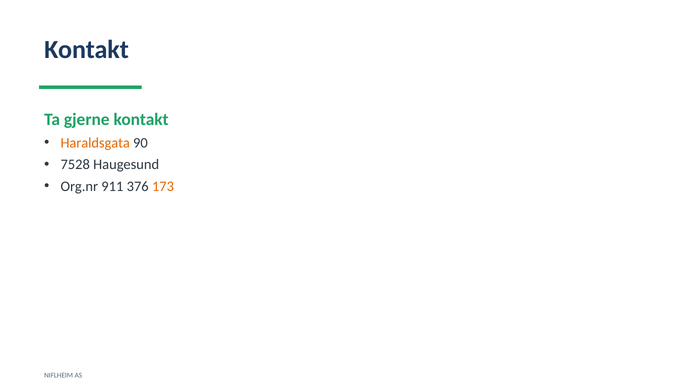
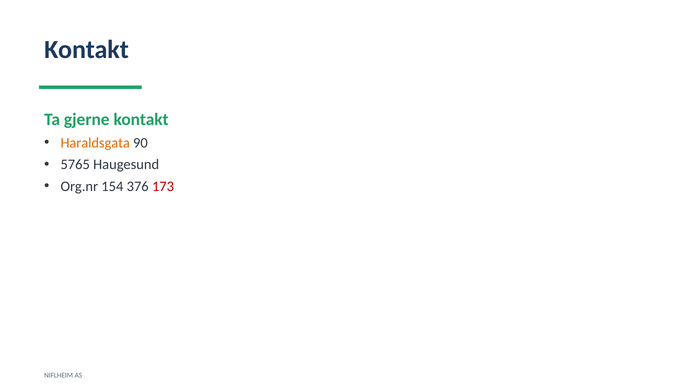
7528: 7528 -> 5765 (75, 165)
911: 911 -> 154 (112, 186)
173 colour: orange -> red (163, 186)
